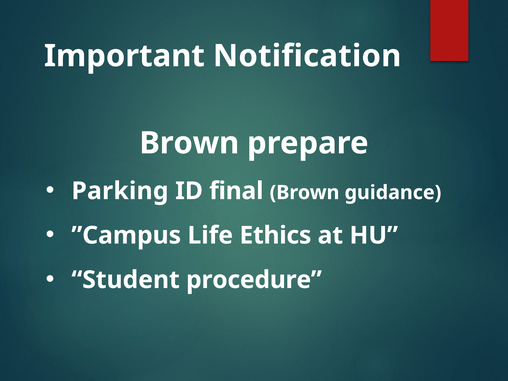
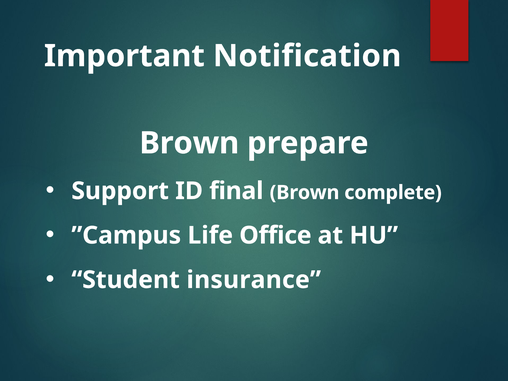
Parking: Parking -> Support (120, 191)
guidance: guidance -> complete (393, 193)
Ethics: Ethics -> Office (275, 235)
procedure: procedure -> insurance (254, 280)
